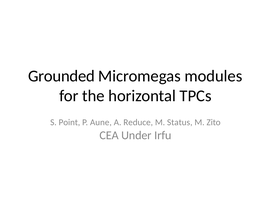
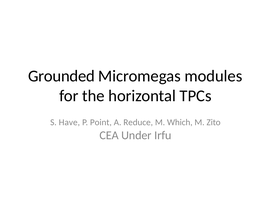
Point: Point -> Have (69, 123)
Aune: Aune -> Point (101, 123)
Status: Status -> Which (180, 123)
